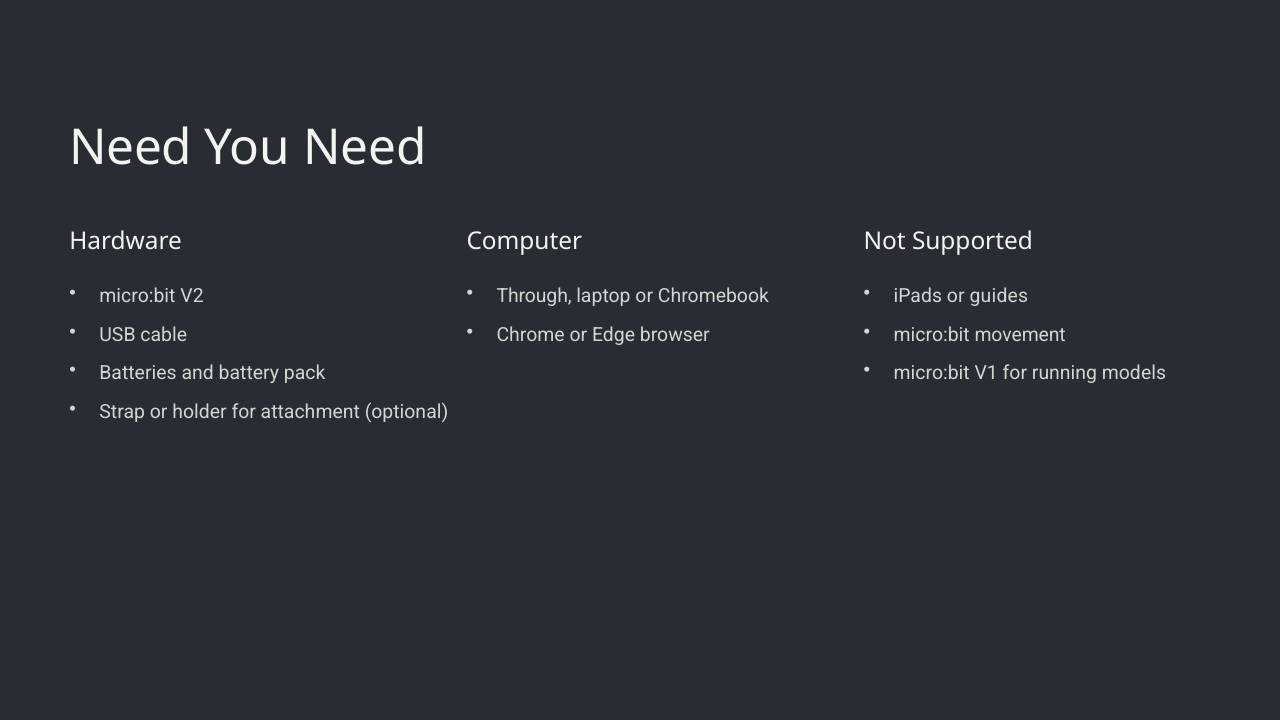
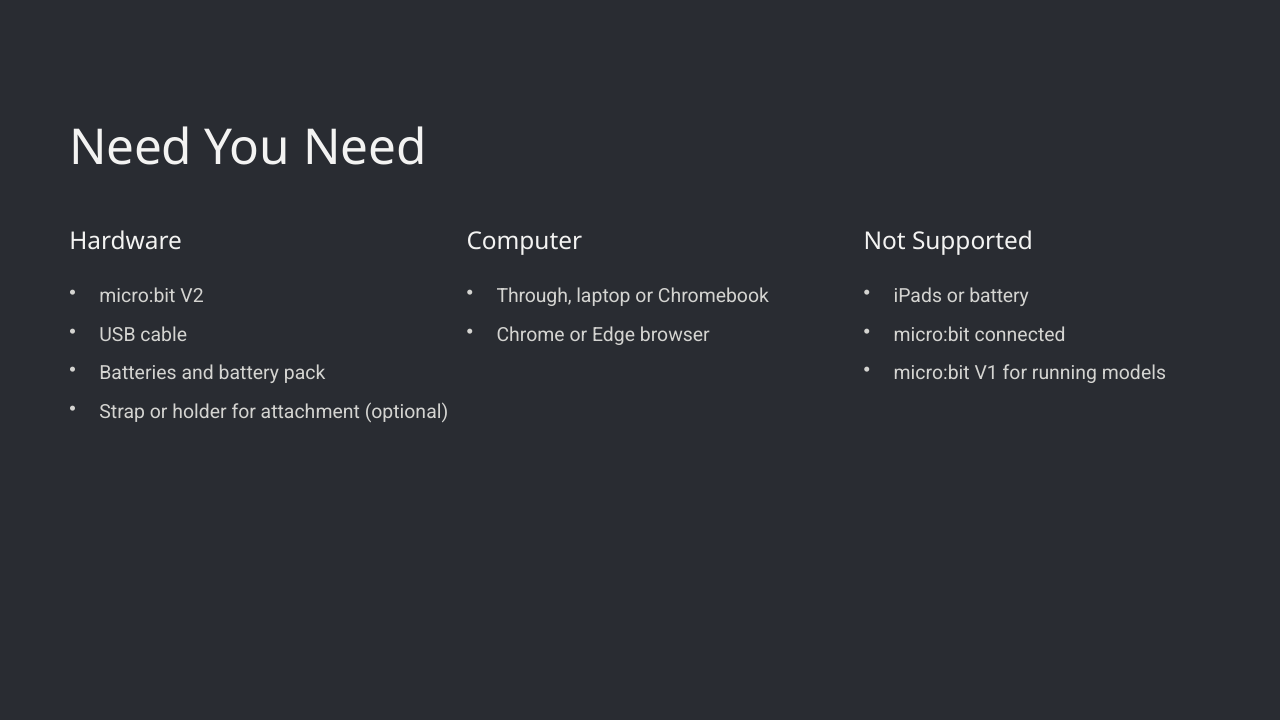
or guides: guides -> battery (999, 296)
movement: movement -> connected (1020, 335)
